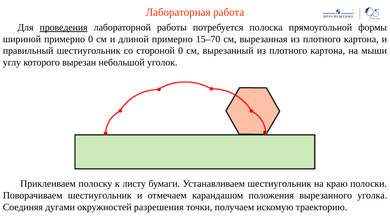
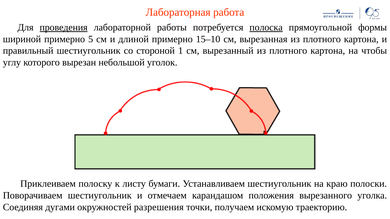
полоска underline: none -> present (266, 27)
примерно 0: 0 -> 5 (91, 39)
15–70: 15–70 -> 15–10 (208, 39)
стороной 0: 0 -> 1 (181, 51)
мыши: мыши -> чтобы (374, 51)
